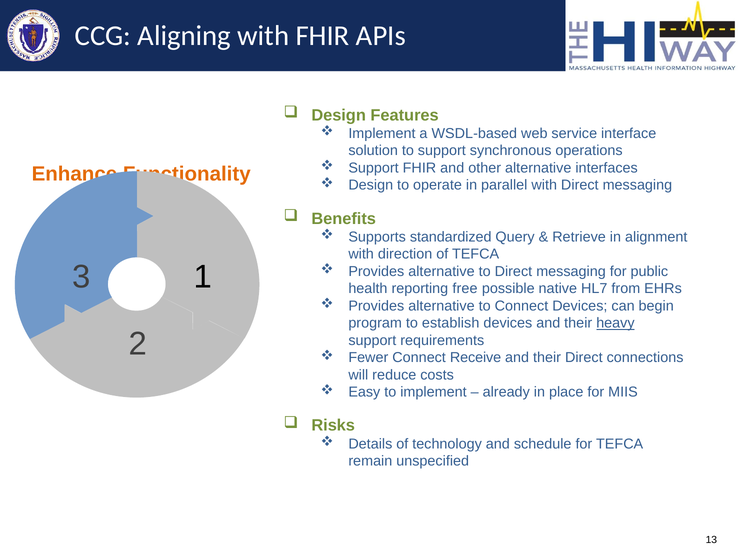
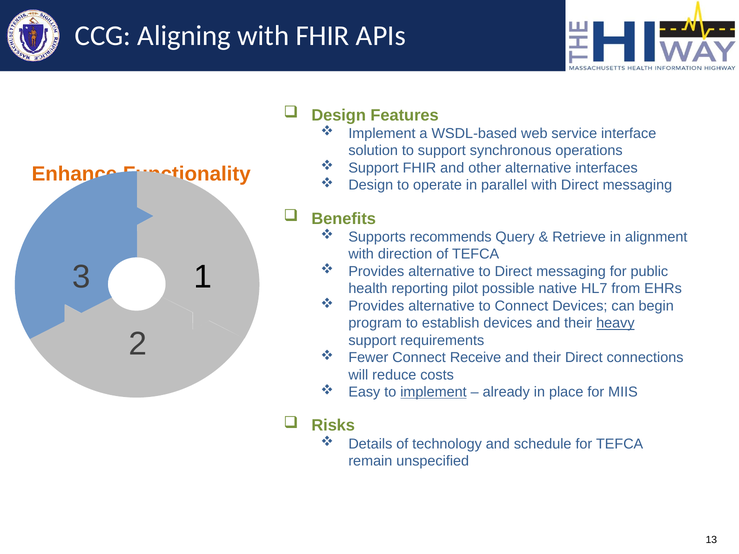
standardized: standardized -> recommends (451, 237)
free: free -> pilot (465, 289)
implement underline: none -> present (433, 392)
